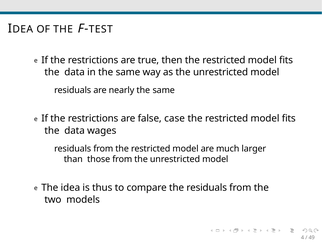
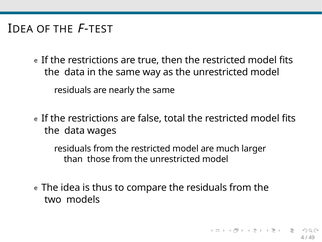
case: case -> total (175, 118)
